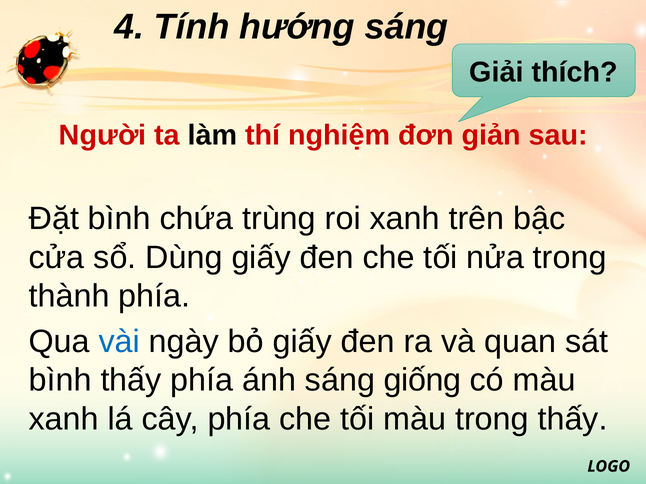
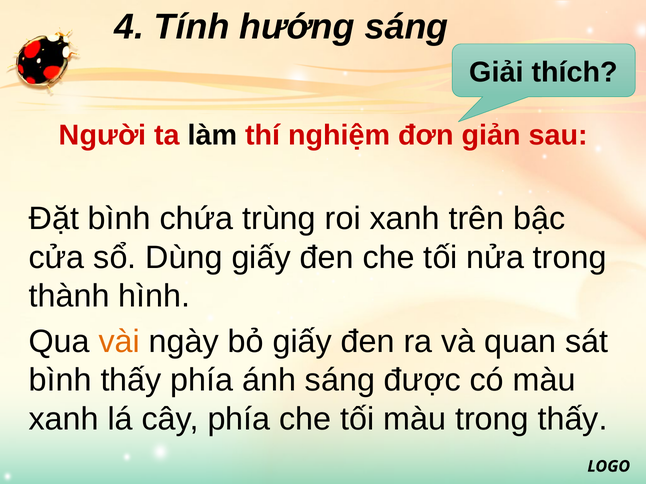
thành phía: phía -> hình (154, 297)
vài colour: blue -> orange (119, 342)
giống: giống -> được (422, 381)
